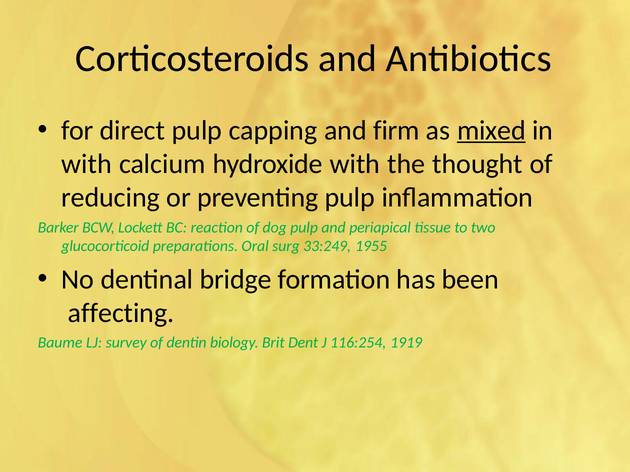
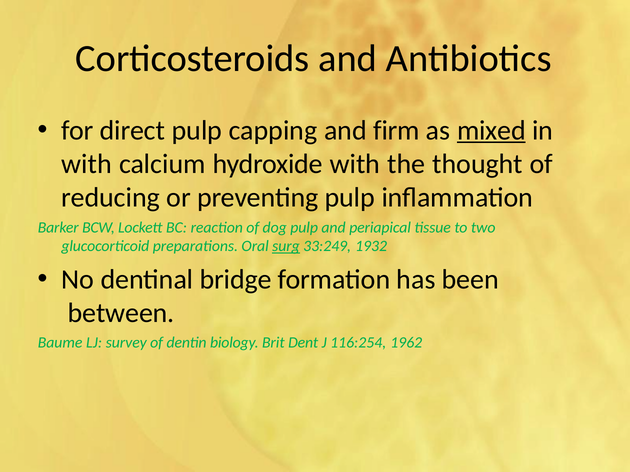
surg underline: none -> present (286, 246)
1955: 1955 -> 1932 (371, 246)
affecting: affecting -> between (121, 313)
1919: 1919 -> 1962 (406, 343)
